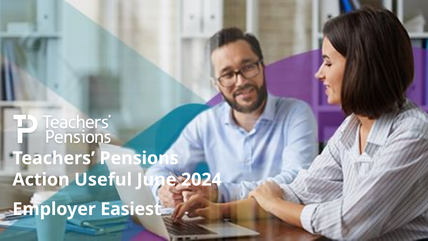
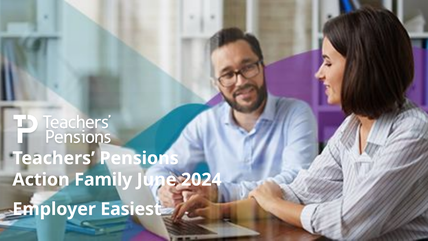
Useful: Useful -> Family (103, 179)
